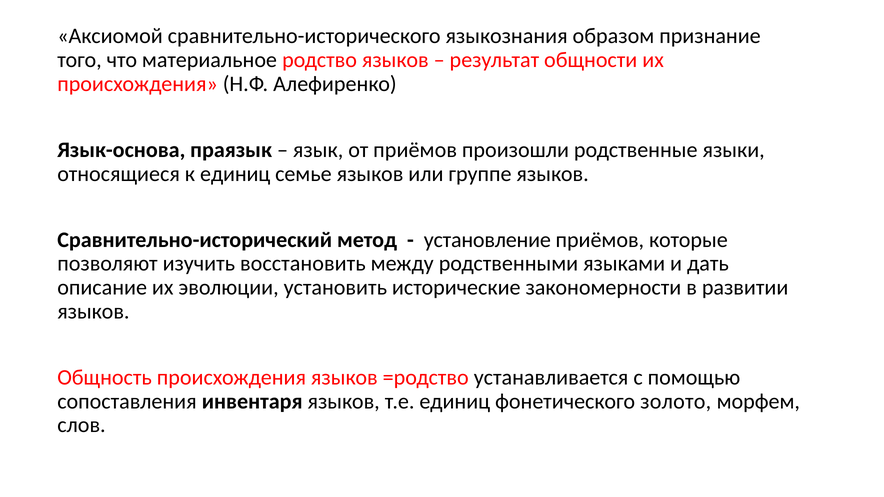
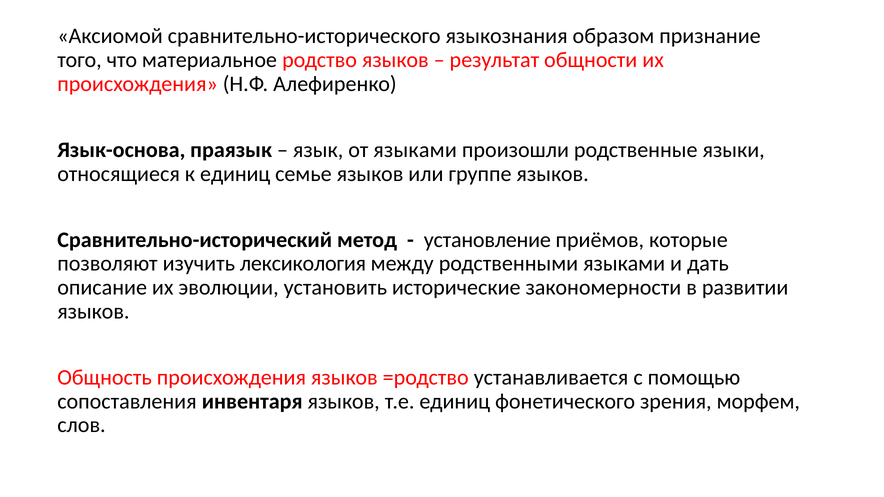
от приёмов: приёмов -> языками (415, 150)
восстановить: восстановить -> лексикология (303, 264)
золото: золото -> зрения (676, 402)
